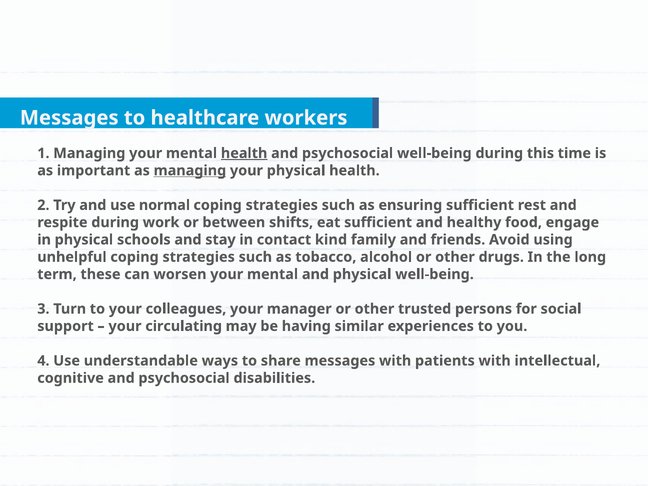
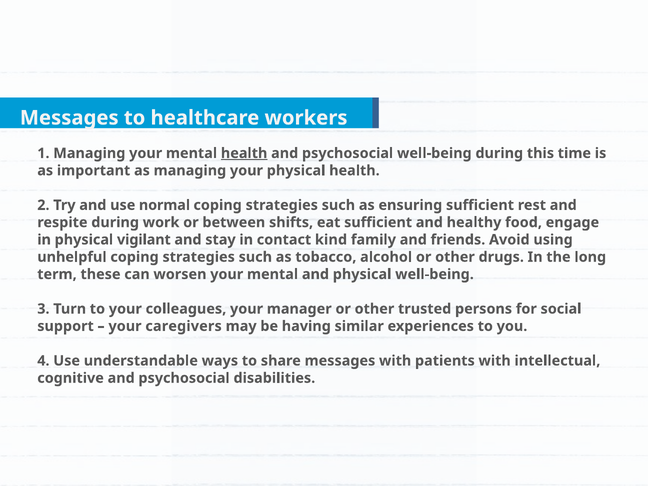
managing underline: present -> none (190, 171)
schools: schools -> vigilant (144, 240)
circulating: circulating -> caregivers (184, 326)
